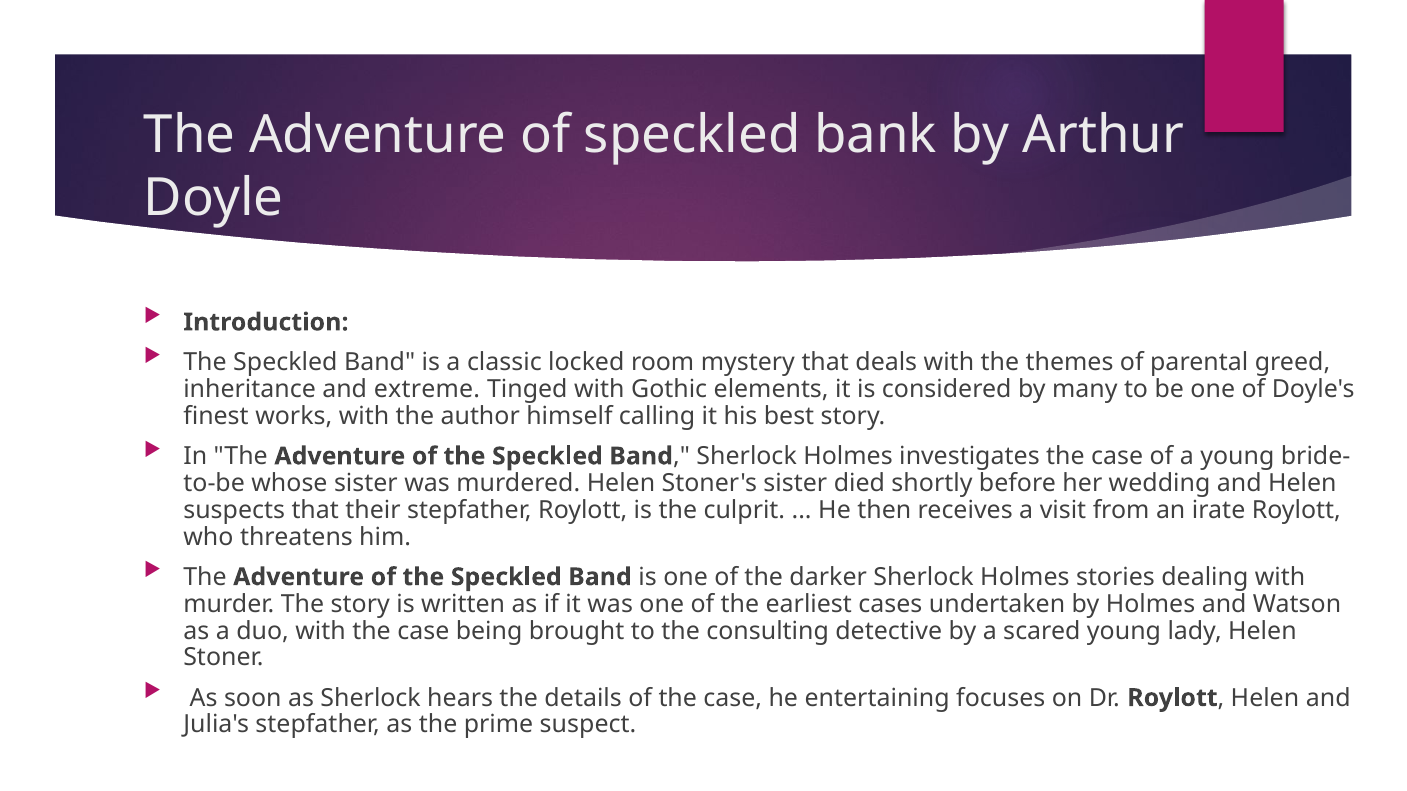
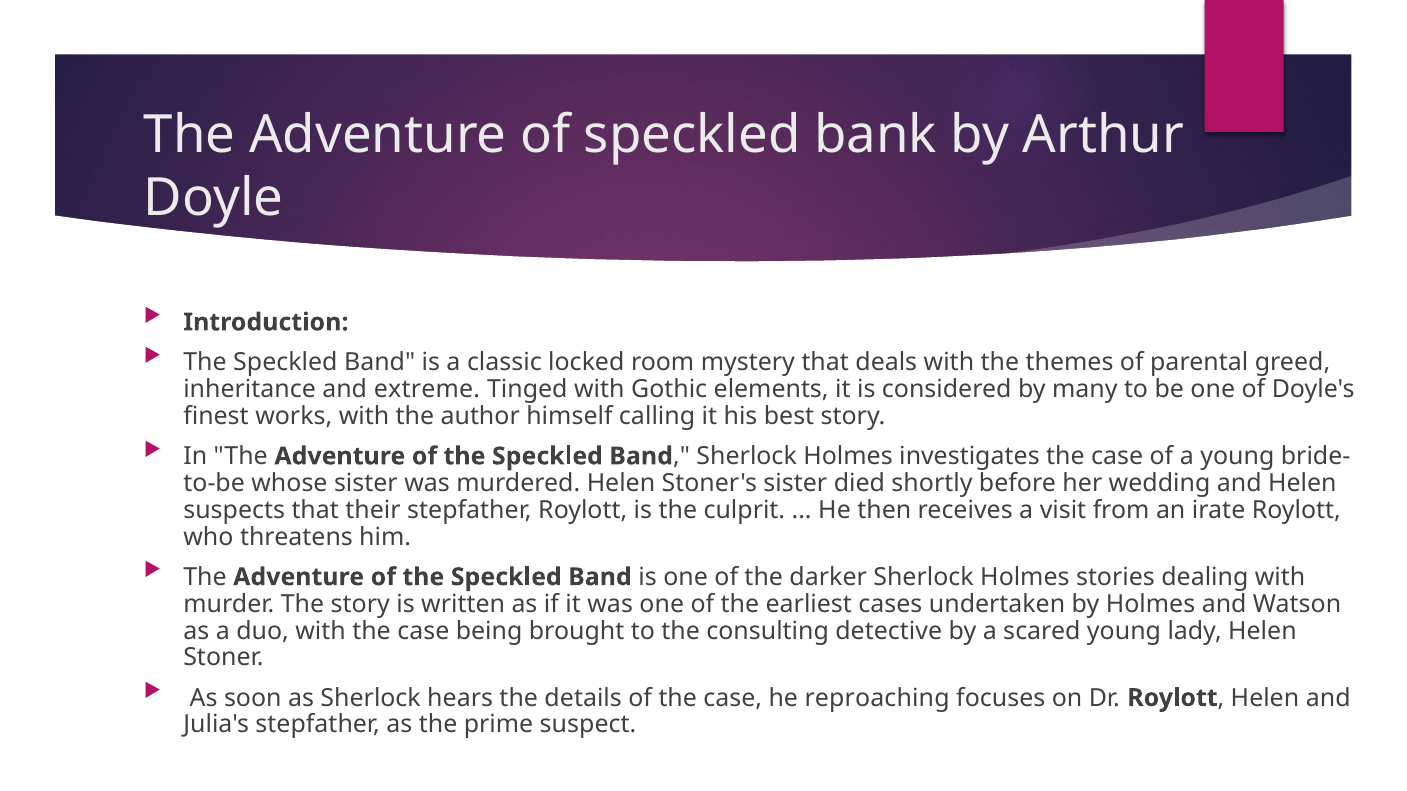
entertaining: entertaining -> reproaching (877, 698)
